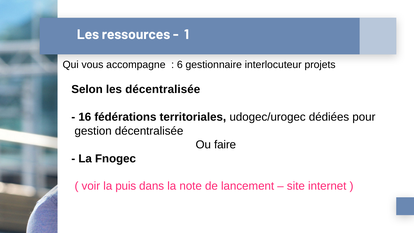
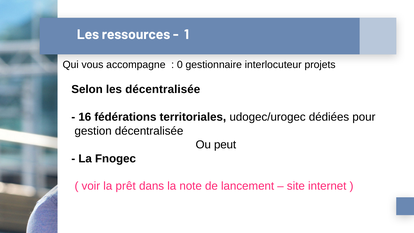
6: 6 -> 0 (180, 65)
faire: faire -> peut (225, 145)
puis: puis -> prêt (126, 186)
